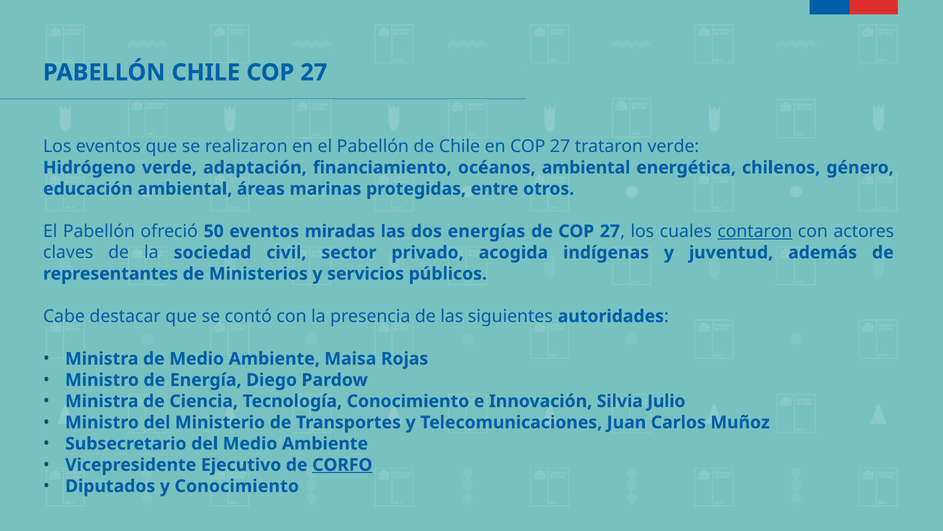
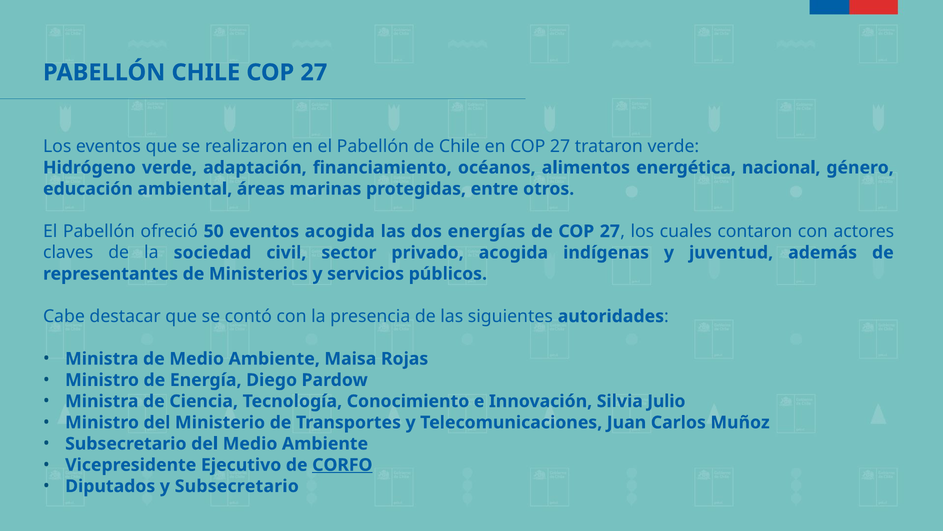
océanos ambiental: ambiental -> alimentos (586, 167)
chilenos: chilenos -> nacional (781, 167)
eventos miradas: miradas -> acogida (340, 231)
contaron underline: present -> none (755, 231)
y Conocimiento: Conocimiento -> Subsecretario (237, 486)
